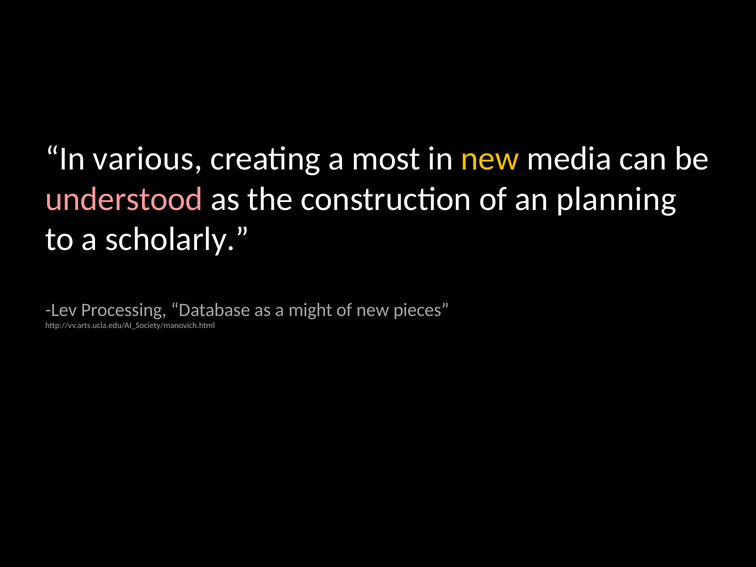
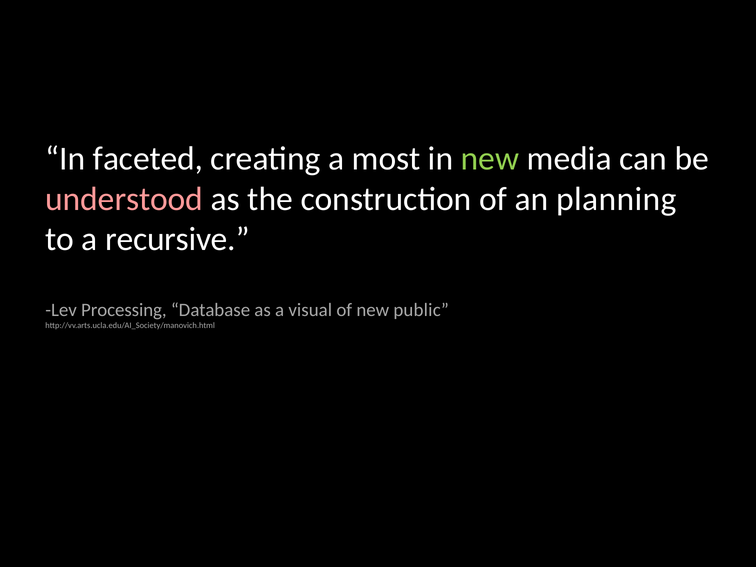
various: various -> faceted (148, 159)
new colour: yellow -> light green (490, 159)
scholarly: scholarly -> recursive (177, 239)
might: might -> visual (310, 310)
pieces: pieces -> public (421, 310)
